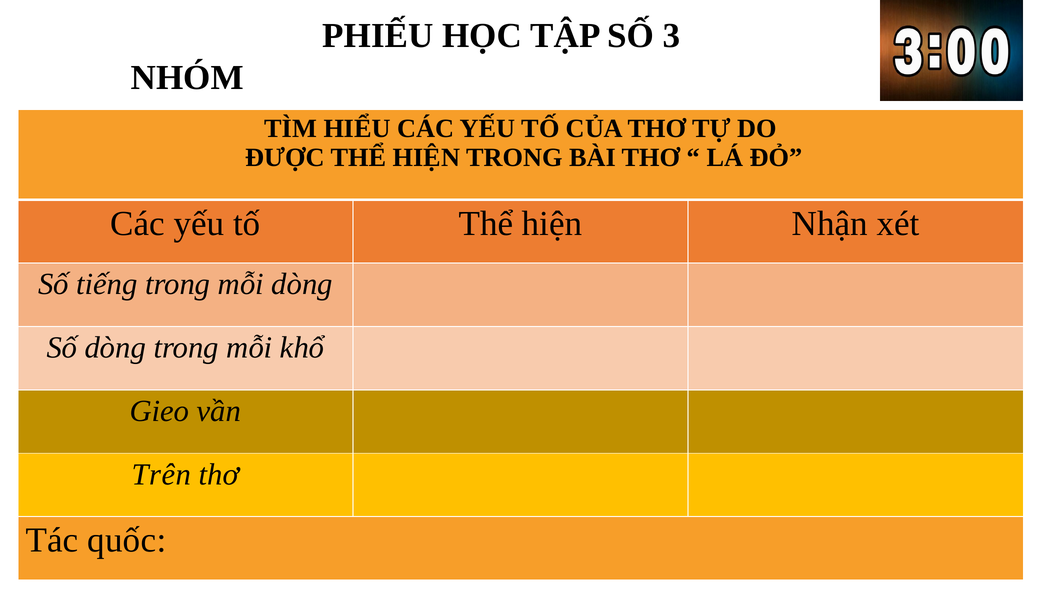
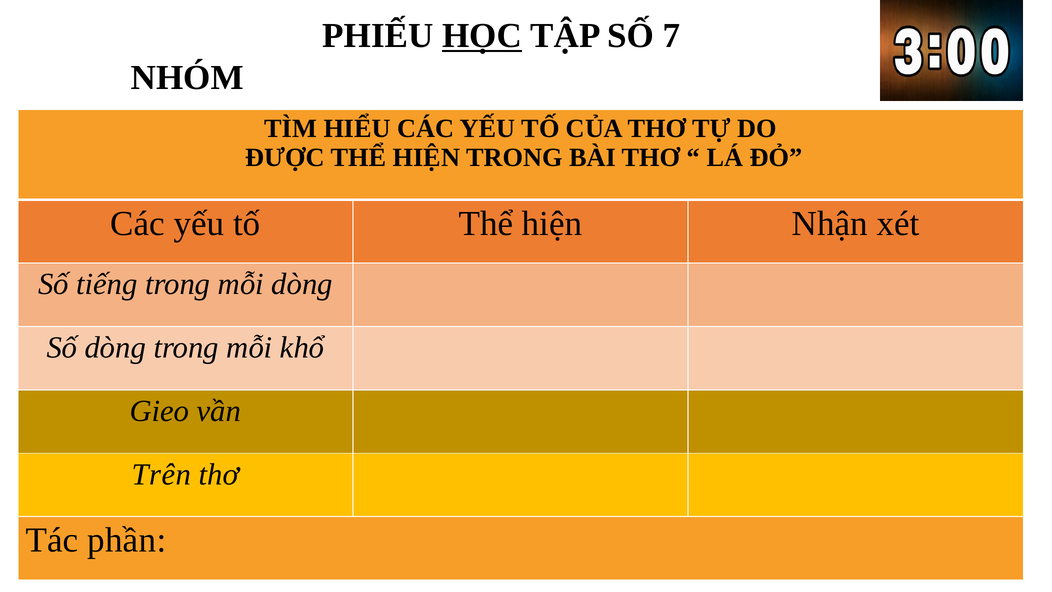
HỌC underline: none -> present (482, 36)
3: 3 -> 7 (672, 36)
quốc: quốc -> phần (127, 540)
